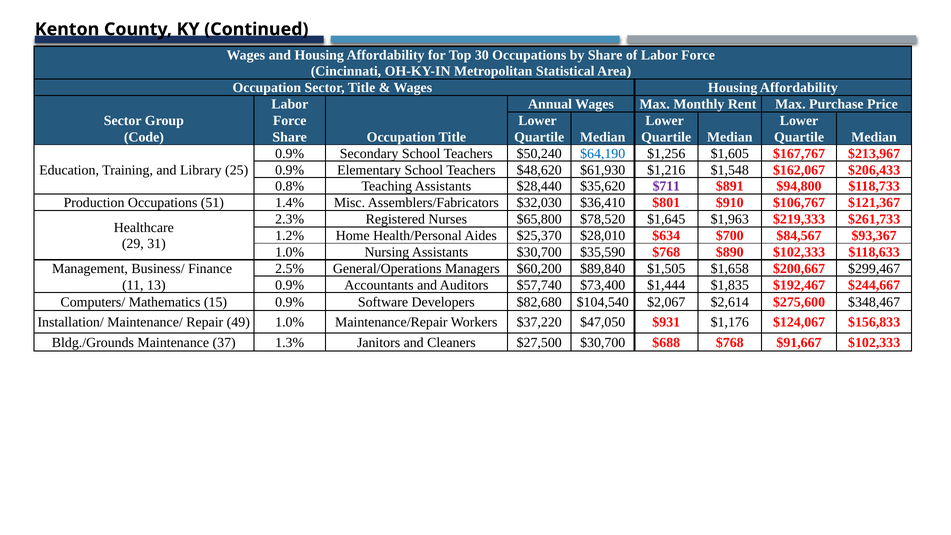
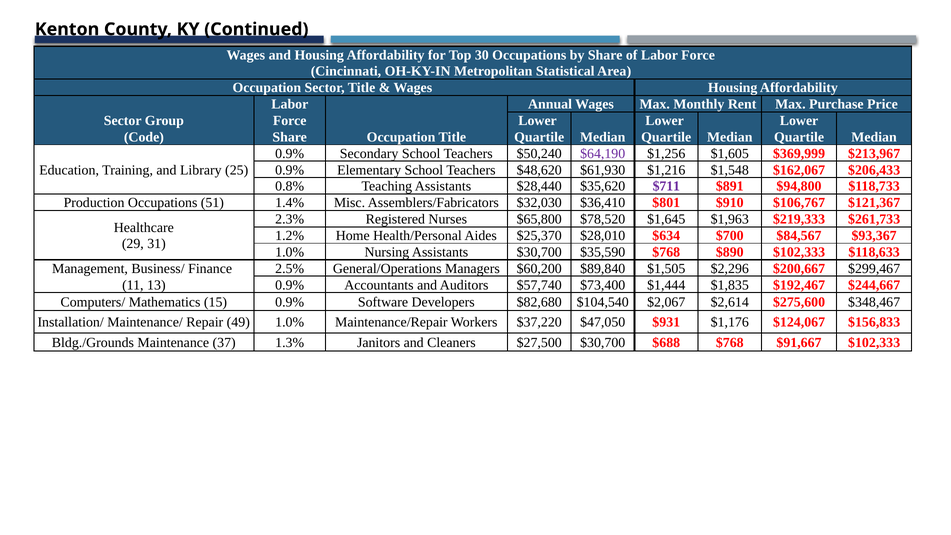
$64,190 colour: blue -> purple (603, 154)
$167,767: $167,767 -> $369,999 (799, 154)
$1,658: $1,658 -> $2,296 (730, 269)
